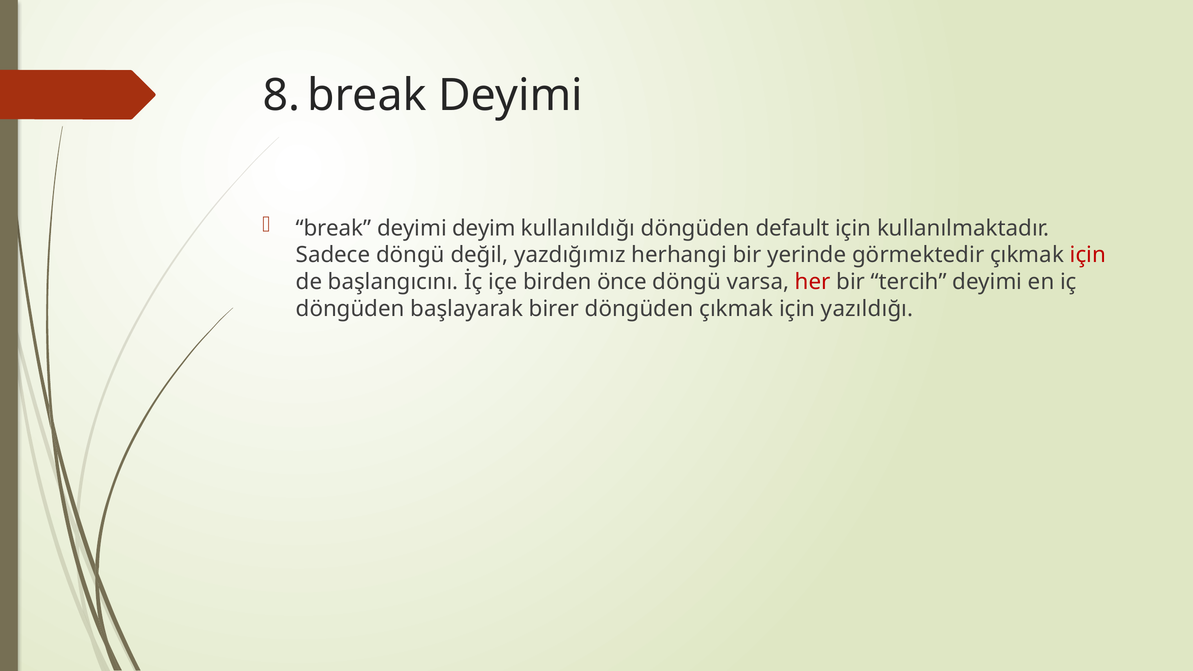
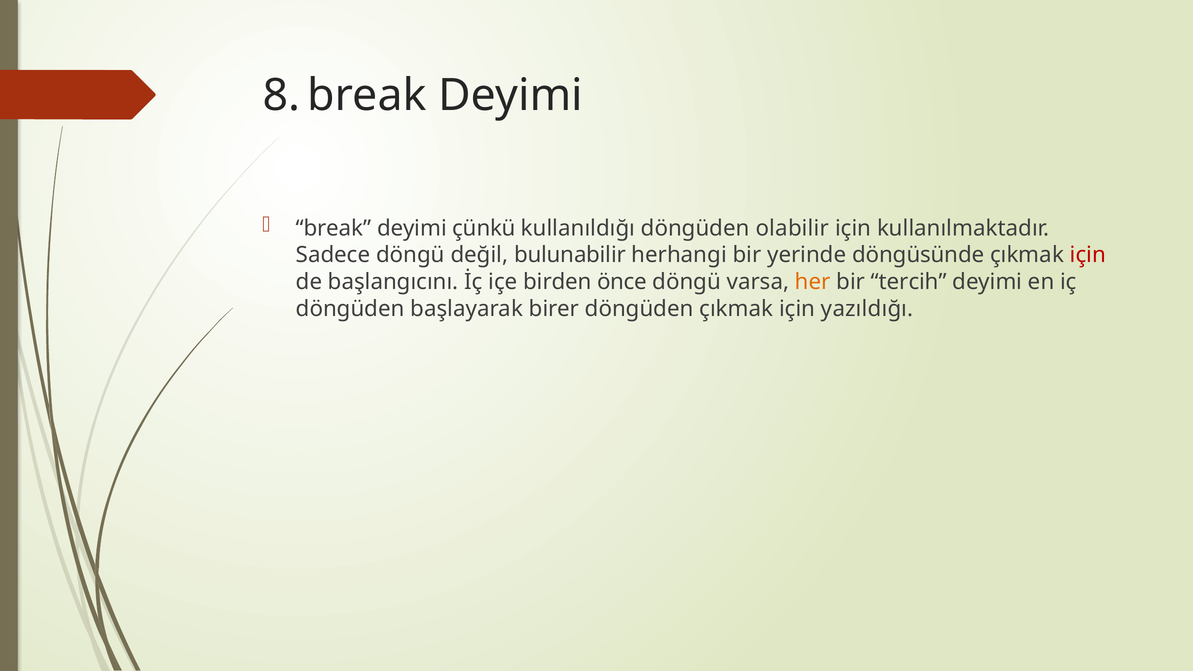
deyim: deyim -> çünkü (484, 228)
default: default -> olabilir (792, 228)
yazdığımız: yazdığımız -> bulunabilir (570, 255)
görmektedir: görmektedir -> döngüsünde (918, 255)
her colour: red -> orange (813, 282)
